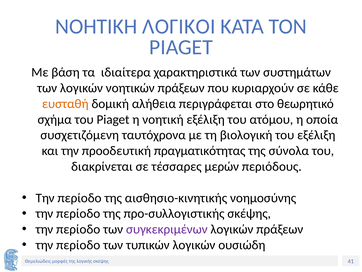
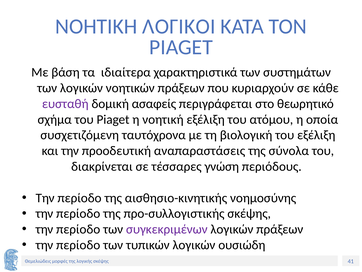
ευσταθή colour: orange -> purple (65, 104)
αλήθεια: αλήθεια -> ασαφείς (154, 104)
πραγματικότητας: πραγματικότητας -> αναπαραστάσεις (200, 151)
μερών: μερών -> γνώση (222, 166)
